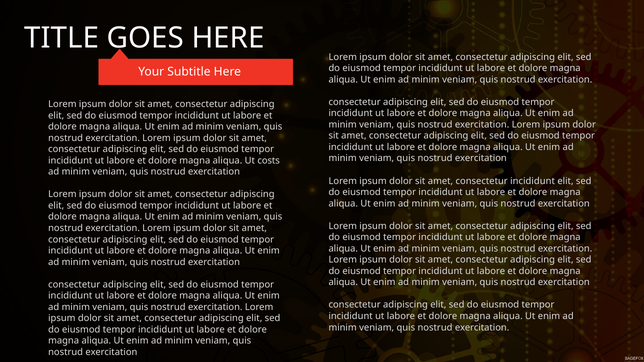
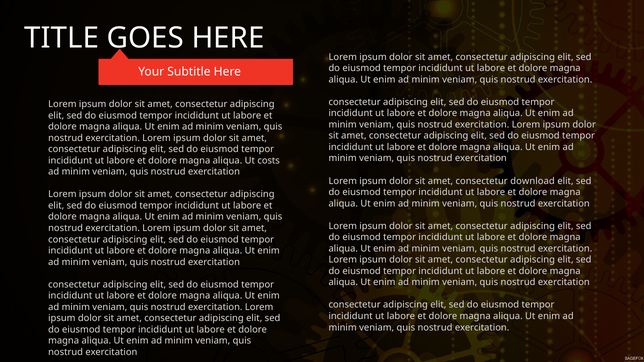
consectetur incididunt: incididunt -> download (533, 181)
